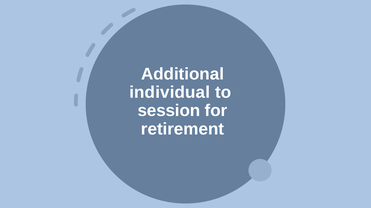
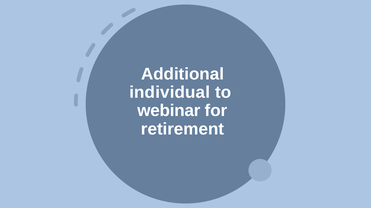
session: session -> webinar (169, 111)
